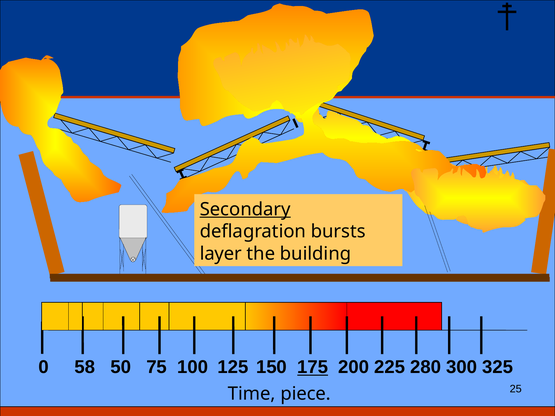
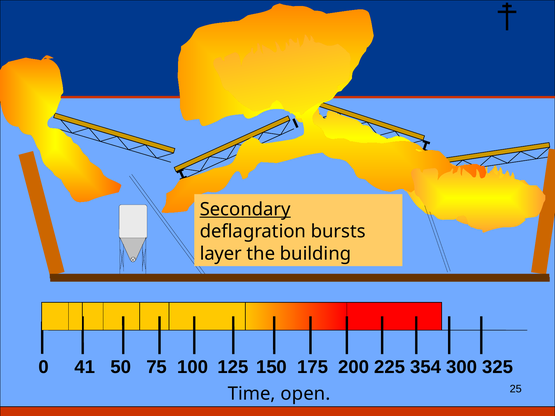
58: 58 -> 41 (85, 367)
175 underline: present -> none (313, 367)
280: 280 -> 354 (426, 367)
piece: piece -> open (305, 394)
